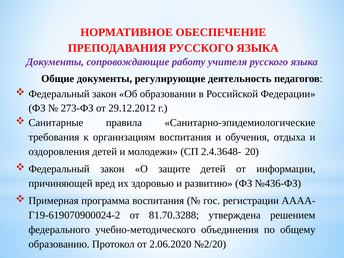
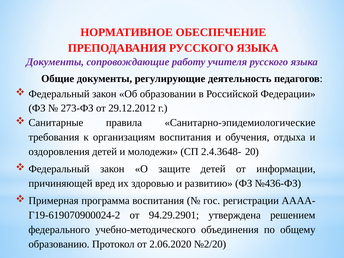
81.70.3288: 81.70.3288 -> 94.29.2901 (174, 215)
